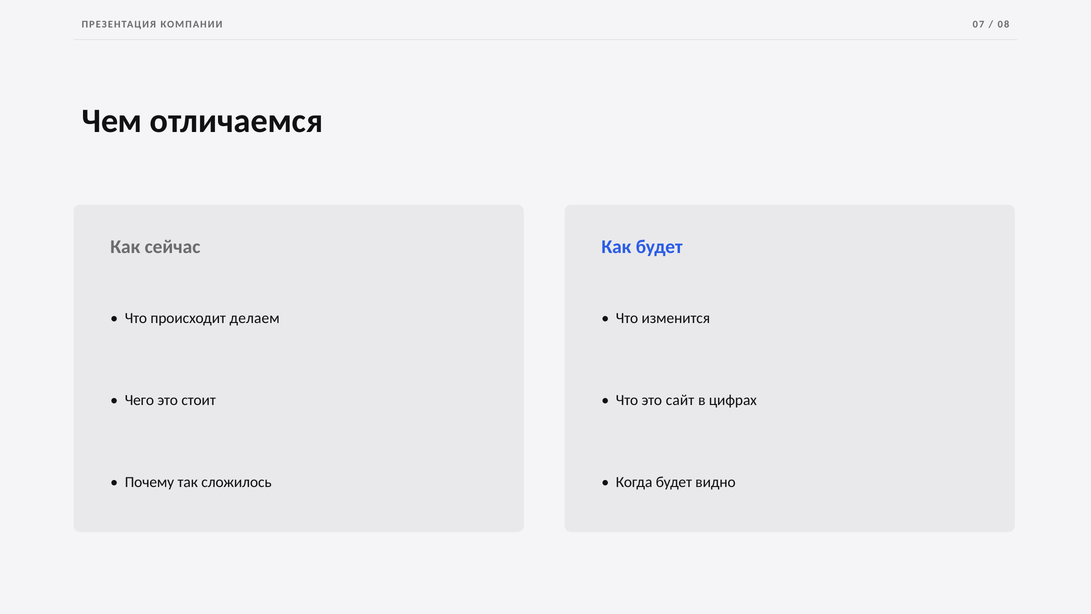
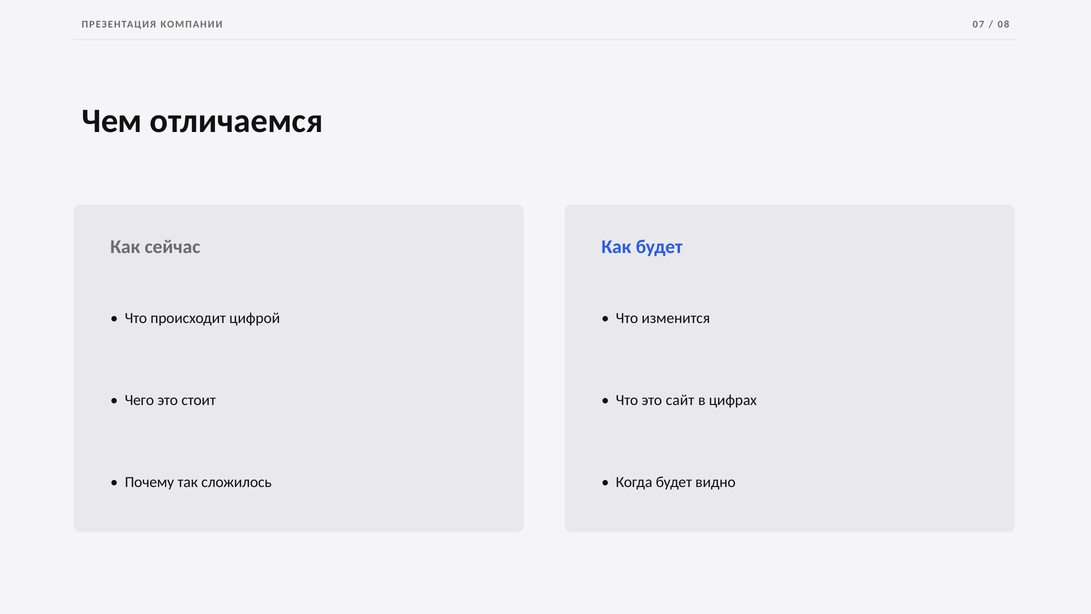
делаем: делаем -> цифрой (255, 318)
